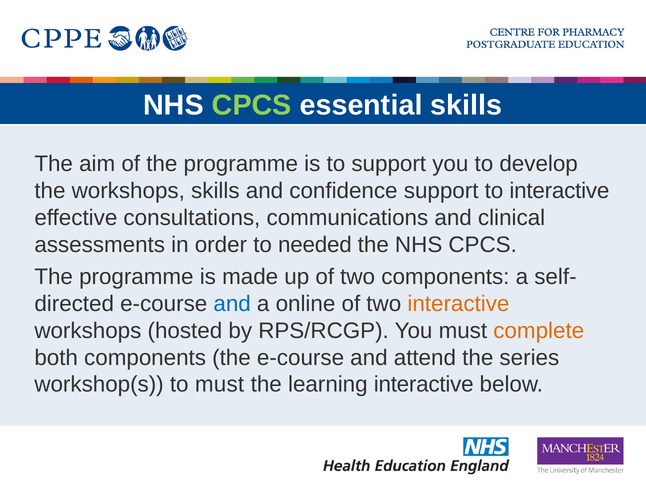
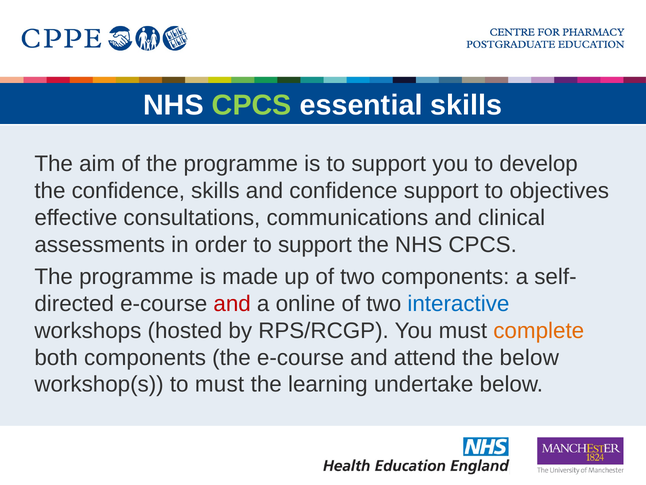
the workshops: workshops -> confidence (128, 191)
to interactive: interactive -> objectives (559, 191)
order to needed: needed -> support (315, 245)
and colour: blue -> red (232, 303)
interactive colour: orange -> blue (458, 303)
the series: series -> below (529, 357)
learning interactive: interactive -> undertake (424, 384)
